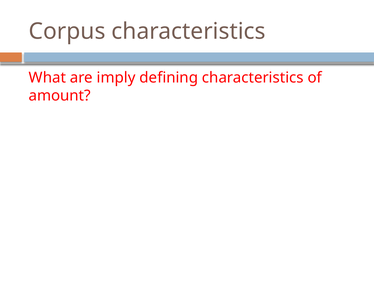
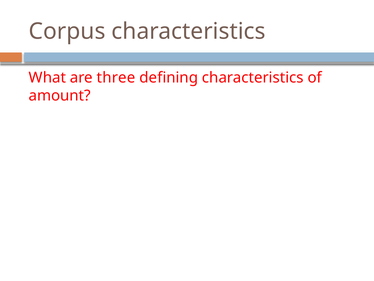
imply: imply -> three (116, 77)
